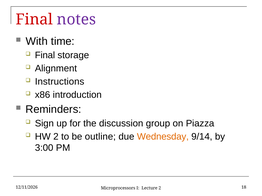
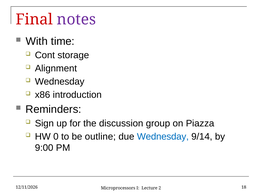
Final: Final -> Cont (45, 55)
Instructions: Instructions -> Wednesday (60, 82)
HW 2: 2 -> 0 (56, 137)
Wednesday colour: orange -> blue (163, 137)
3:00: 3:00 -> 9:00 (44, 148)
